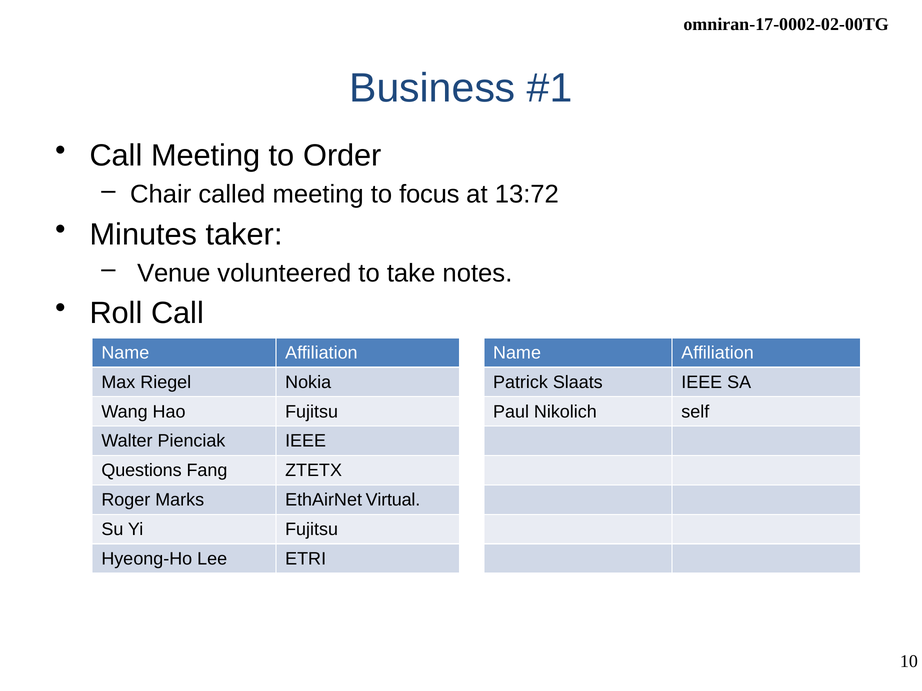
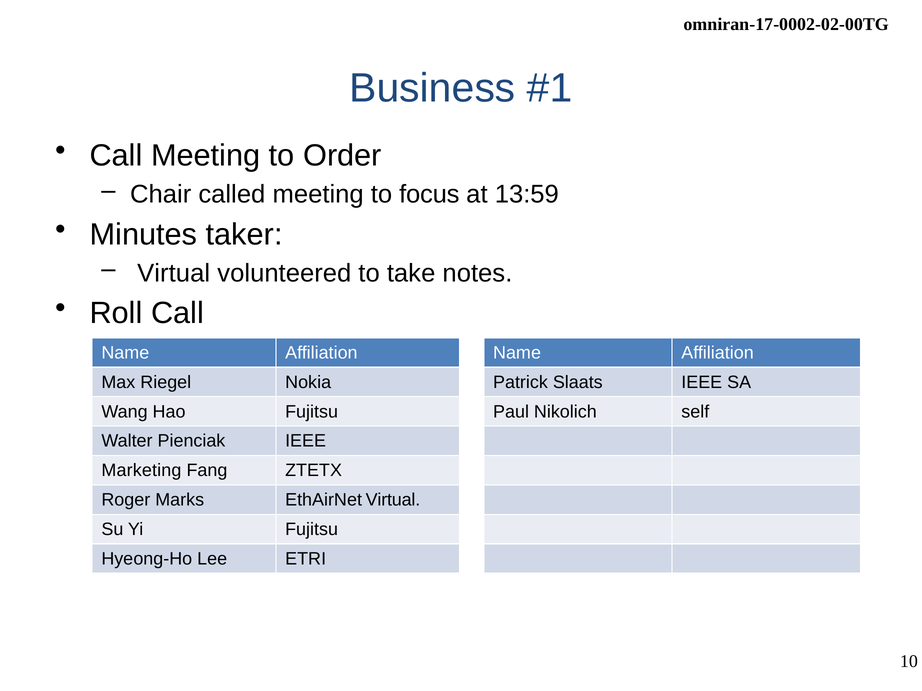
13:72: 13:72 -> 13:59 (527, 194)
Venue: Venue -> Virtual (174, 273)
Questions: Questions -> Marketing (141, 471)
